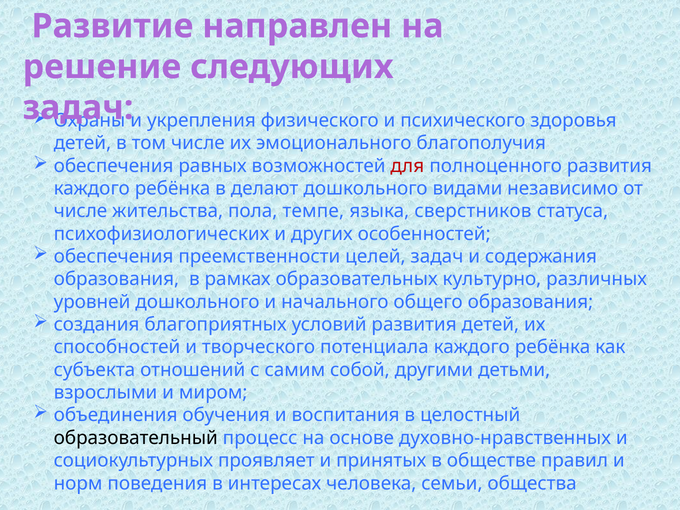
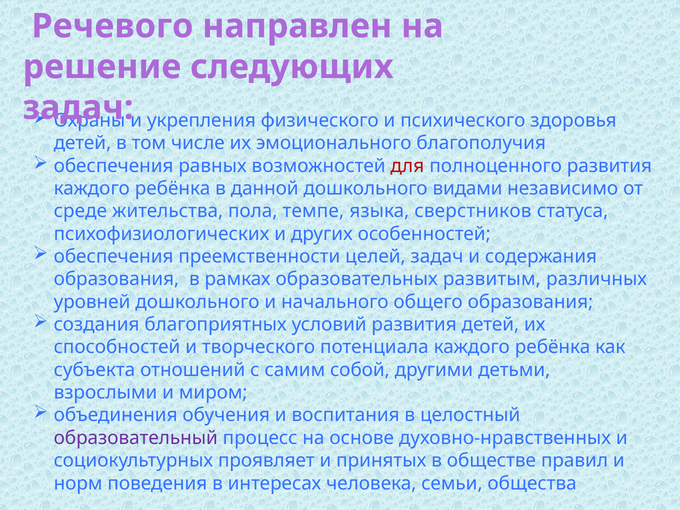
Развитие: Развитие -> Речевого (112, 26)
делают: делают -> данной (265, 188)
числе: числе -> среде (80, 211)
культурно: культурно -> развитым (492, 279)
образовательный colour: black -> purple (136, 438)
